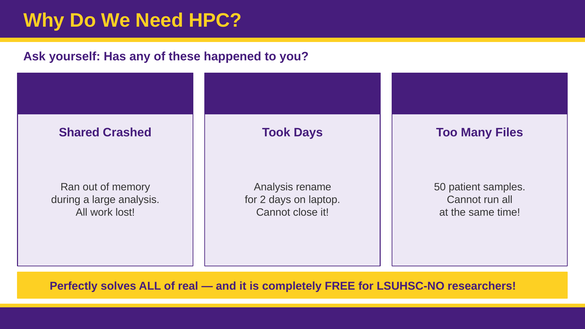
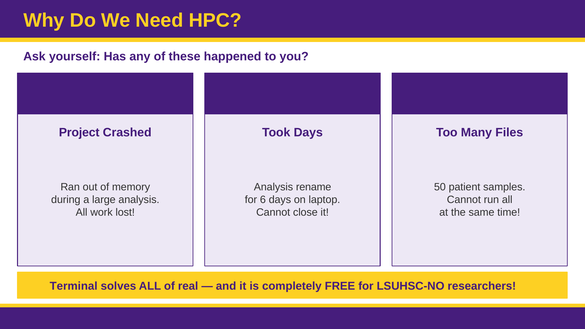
Shared: Shared -> Project (79, 132)
2: 2 -> 6 (263, 200)
Perfectly: Perfectly -> Terminal (74, 286)
